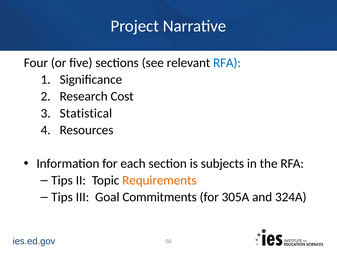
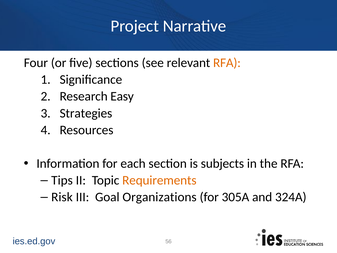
RFA colour: blue -> orange (227, 63)
Cost: Cost -> Easy (122, 96)
Statistical: Statistical -> Strategies (86, 113)
Tips: Tips -> Risk (62, 197)
Commitments: Commitments -> Organizations (160, 197)
